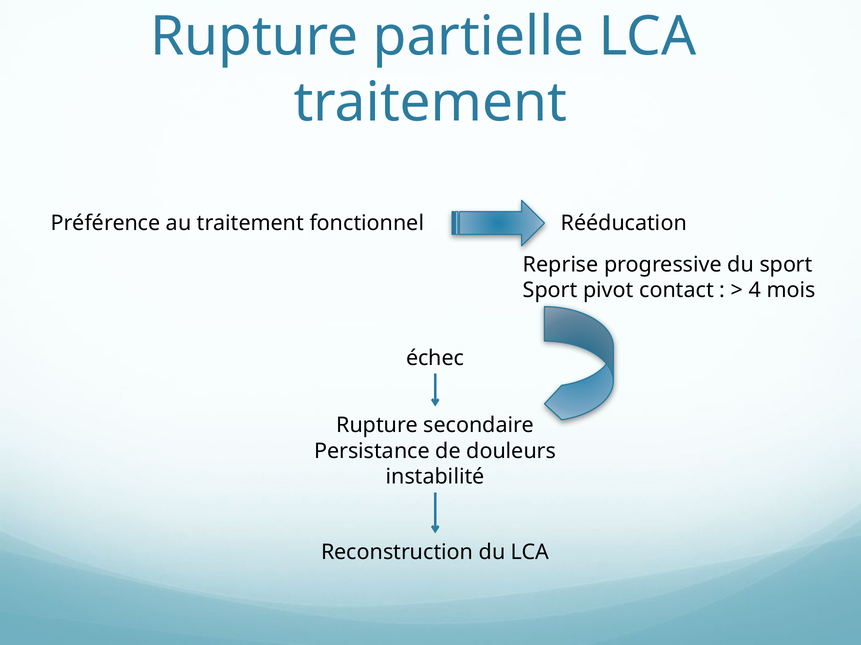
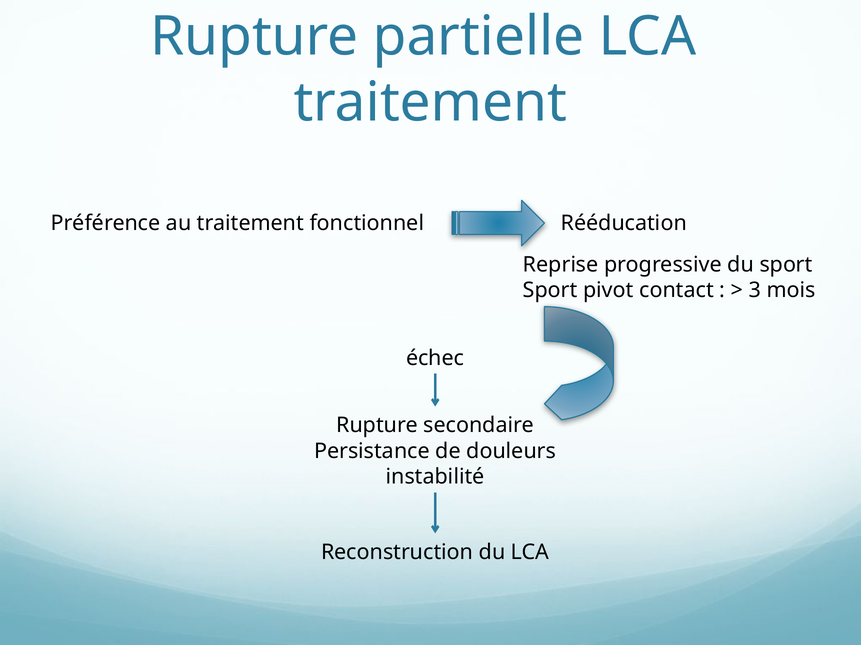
4: 4 -> 3 (755, 291)
